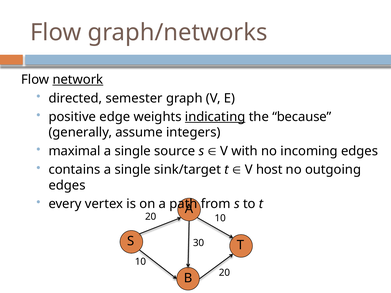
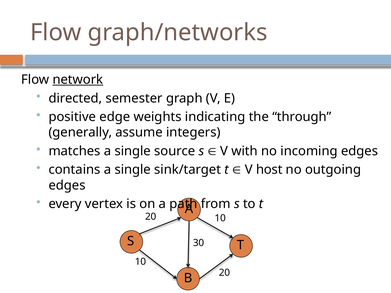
indicating underline: present -> none (215, 117)
because: because -> through (302, 117)
maximal: maximal -> matches (75, 151)
